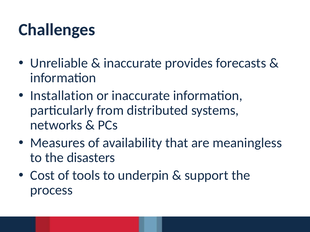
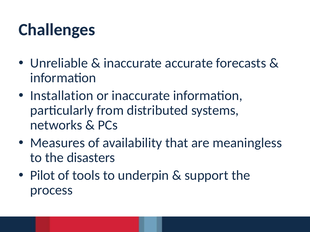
provides: provides -> accurate (189, 63)
Cost: Cost -> Pilot (43, 176)
